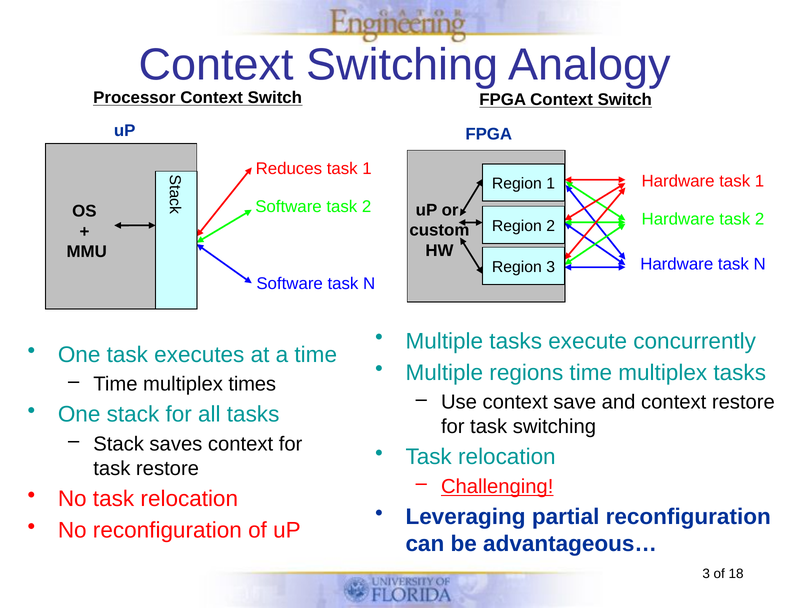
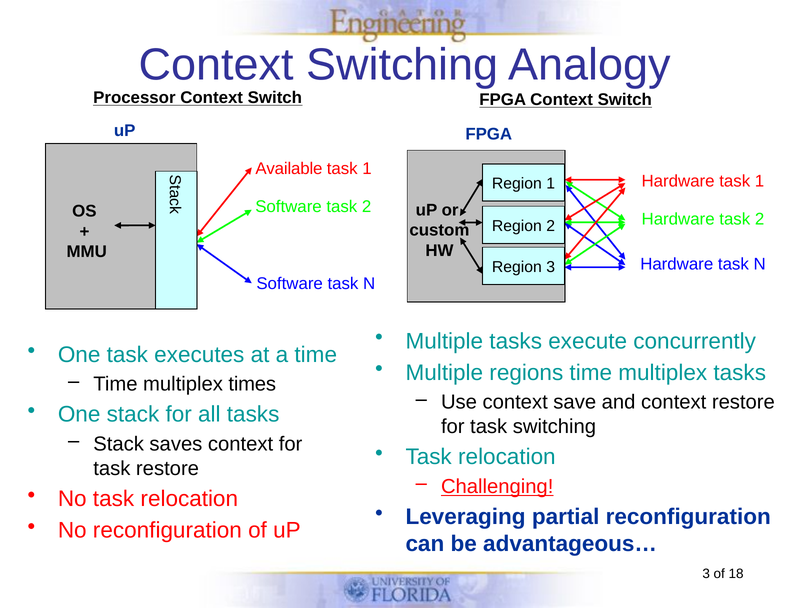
Reduces: Reduces -> Available (289, 169)
